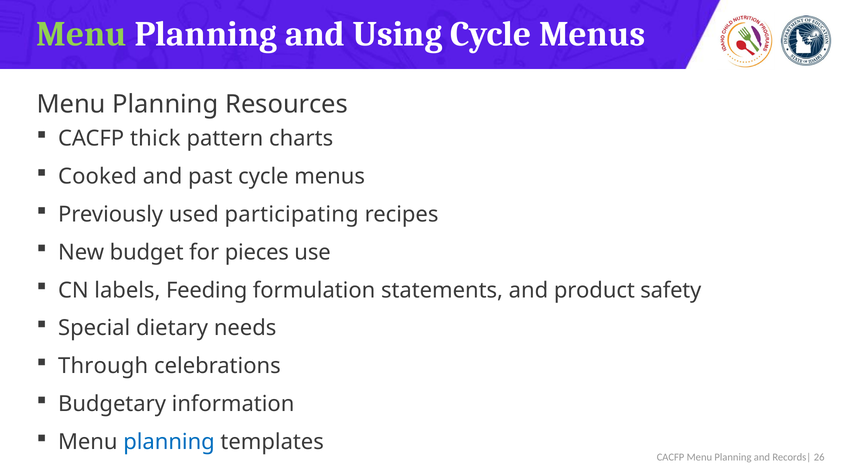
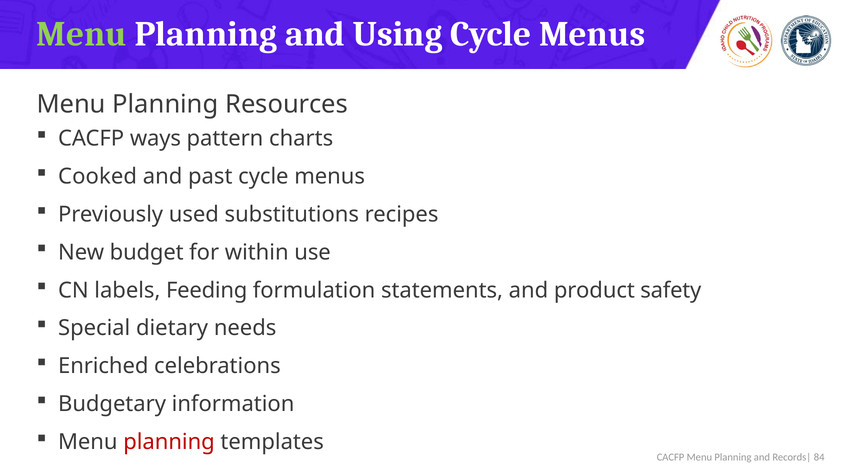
thick: thick -> ways (155, 139)
participating: participating -> substitutions (292, 214)
pieces: pieces -> within (257, 252)
Through: Through -> Enriched (103, 366)
planning colour: blue -> red (169, 442)
26: 26 -> 84 (819, 457)
